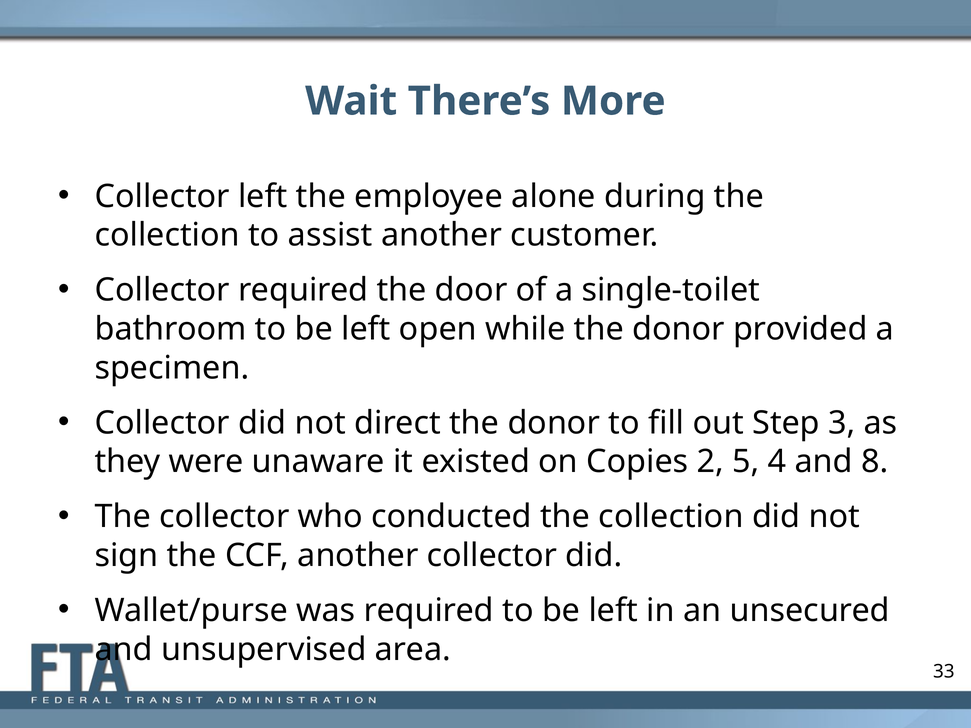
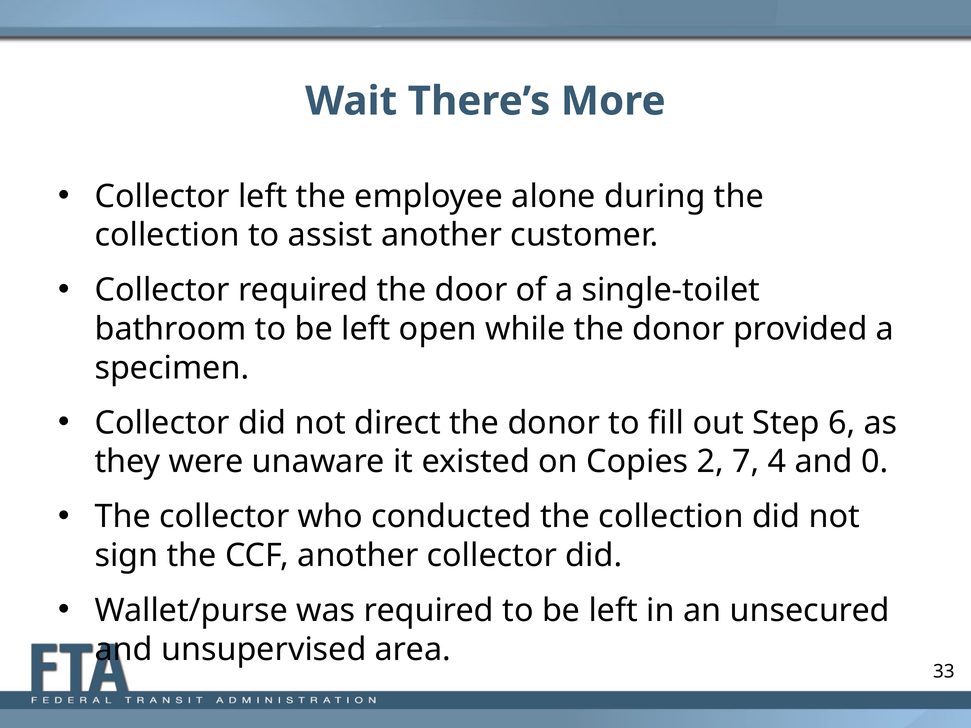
3: 3 -> 6 (842, 423)
5: 5 -> 7 (746, 462)
8: 8 -> 0 (875, 462)
